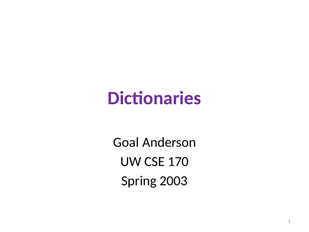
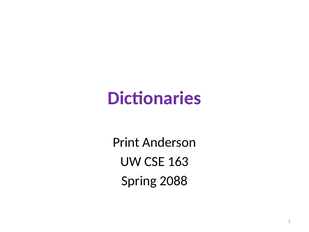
Goal: Goal -> Print (126, 142)
170: 170 -> 163 (178, 161)
2003: 2003 -> 2088 (174, 181)
